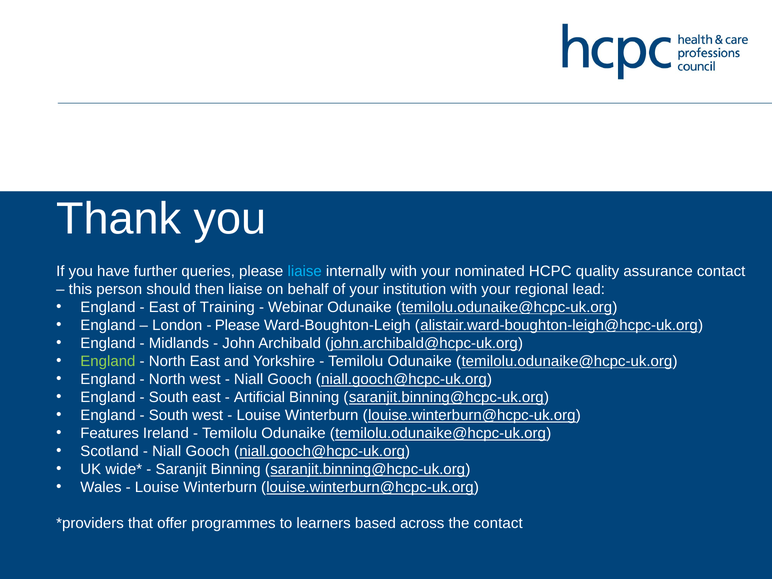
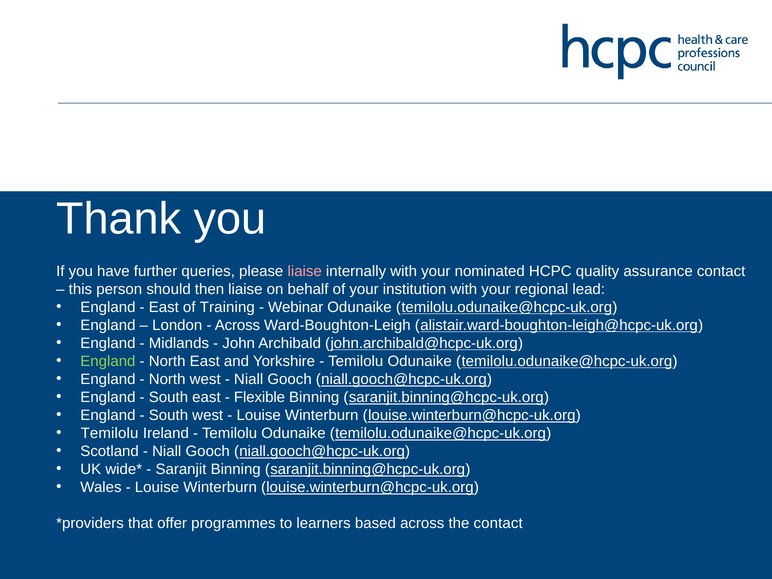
liaise colour: light blue -> pink (305, 271)
Please: Please -> Across (237, 325)
Artificial: Artificial -> Flexible (259, 397)
Features: Features -> Temilolu (110, 433)
